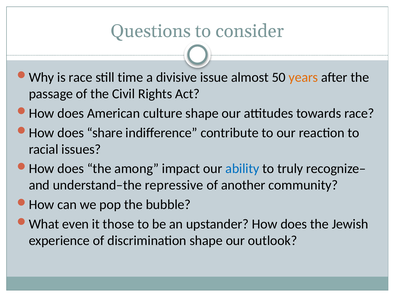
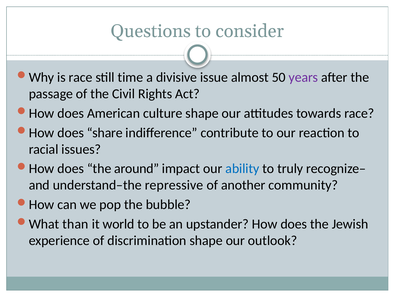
years colour: orange -> purple (303, 77)
among: among -> around (137, 168)
even: even -> than (75, 224)
those: those -> world (119, 224)
